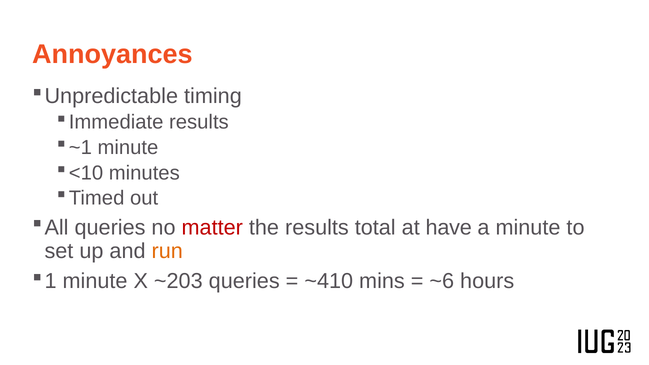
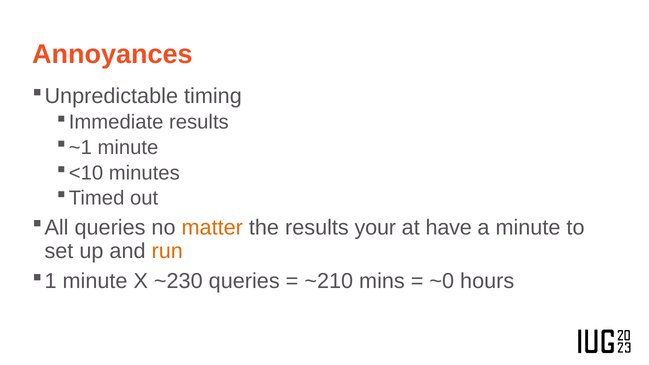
matter colour: red -> orange (212, 228)
total: total -> your (375, 228)
~203: ~203 -> ~230 (178, 281)
~410: ~410 -> ~210 (329, 281)
~6: ~6 -> ~0 (442, 281)
